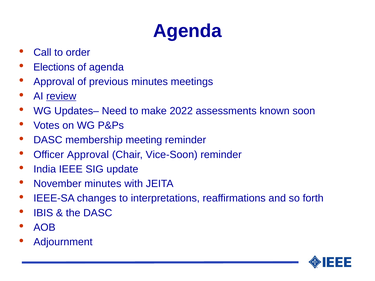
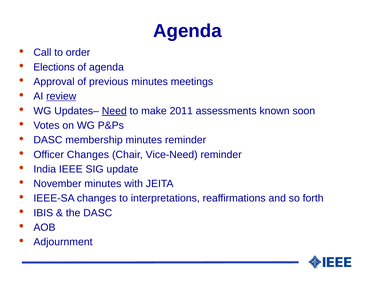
Need underline: none -> present (114, 111)
2022: 2022 -> 2011 (181, 111)
membership meeting: meeting -> minutes (144, 140)
Officer Approval: Approval -> Changes (88, 155)
Vice-Soon: Vice-Soon -> Vice-Need (172, 155)
